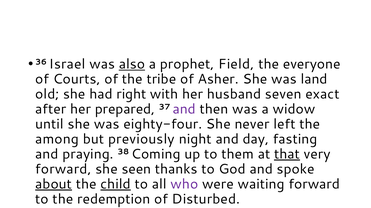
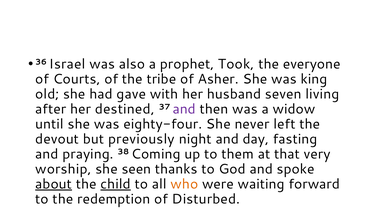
also underline: present -> none (132, 64)
Field: Field -> Took (236, 64)
land: land -> king (314, 79)
right: right -> gave (131, 94)
exact: exact -> living (322, 94)
prepared: prepared -> destined (125, 109)
among: among -> devout (57, 140)
that underline: present -> none (287, 155)
forward: forward -> worship (63, 170)
who colour: purple -> orange (184, 185)
